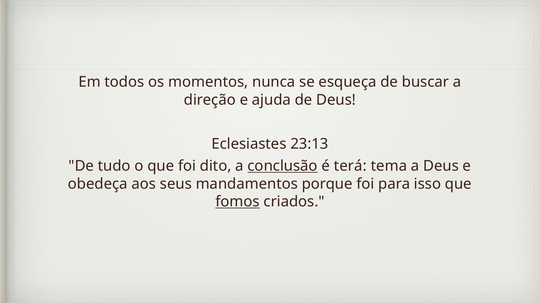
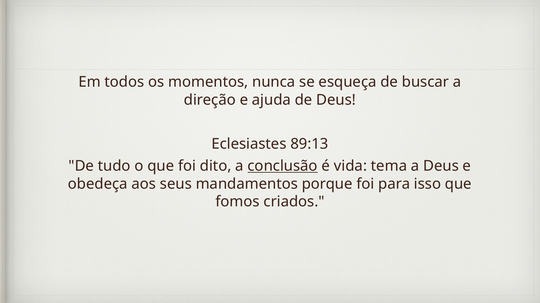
23:13: 23:13 -> 89:13 (309, 144)
terá: terá -> vida (350, 166)
fomos underline: present -> none (238, 202)
